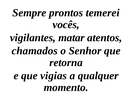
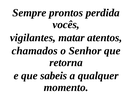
temerei: temerei -> perdida (103, 13)
vigias: vigias -> sabeis (54, 76)
